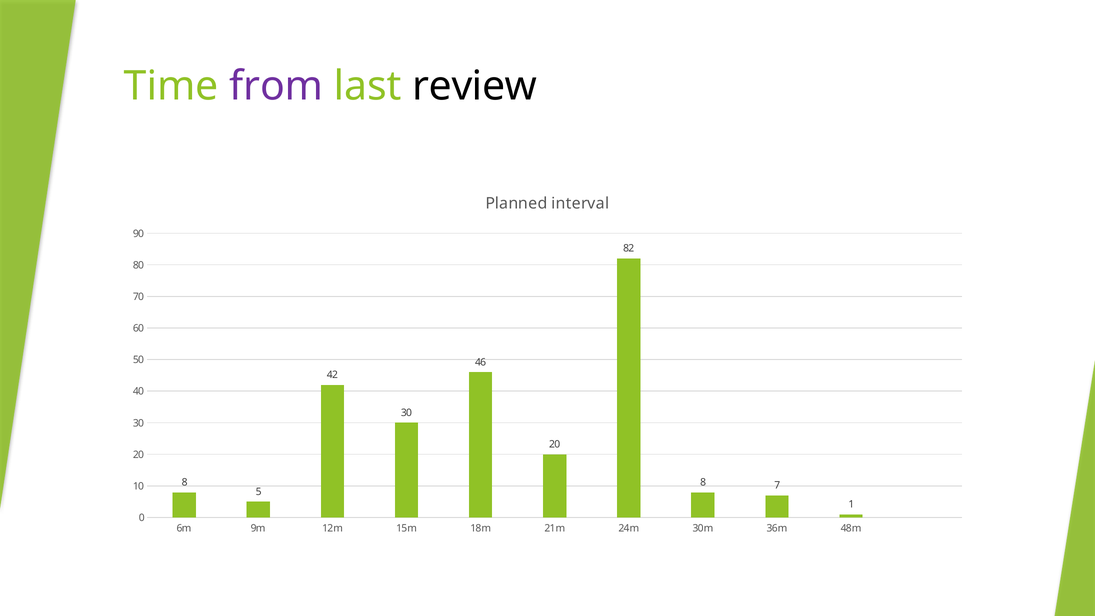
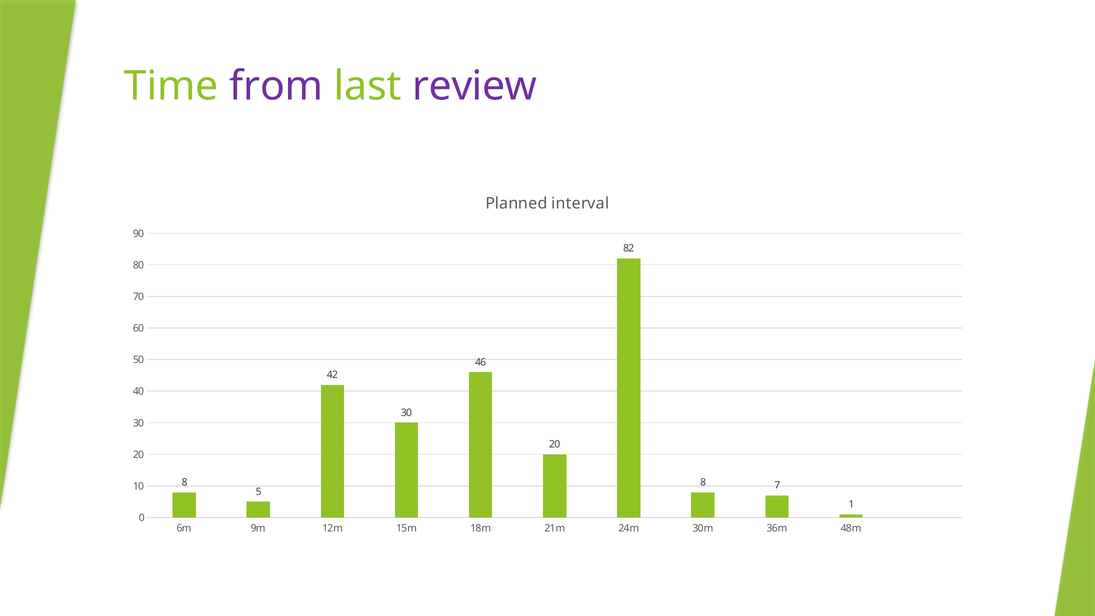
review colour: black -> purple (475, 86)
